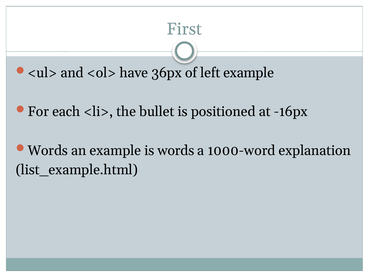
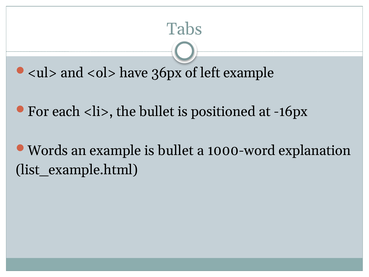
First: First -> Tabs (184, 29)
is words: words -> bullet (176, 150)
